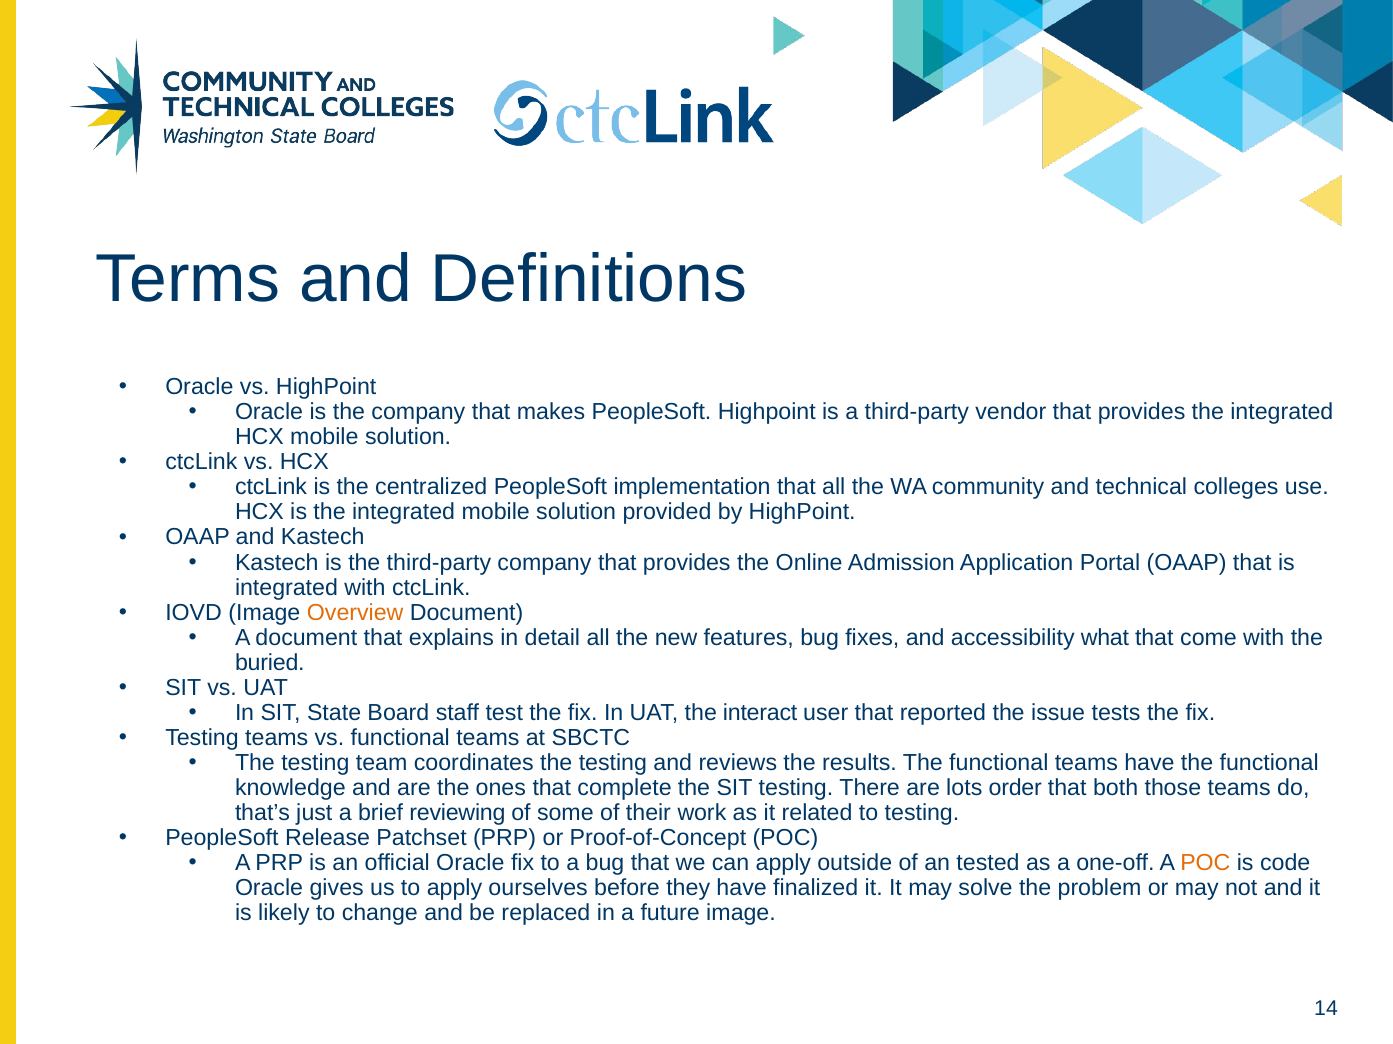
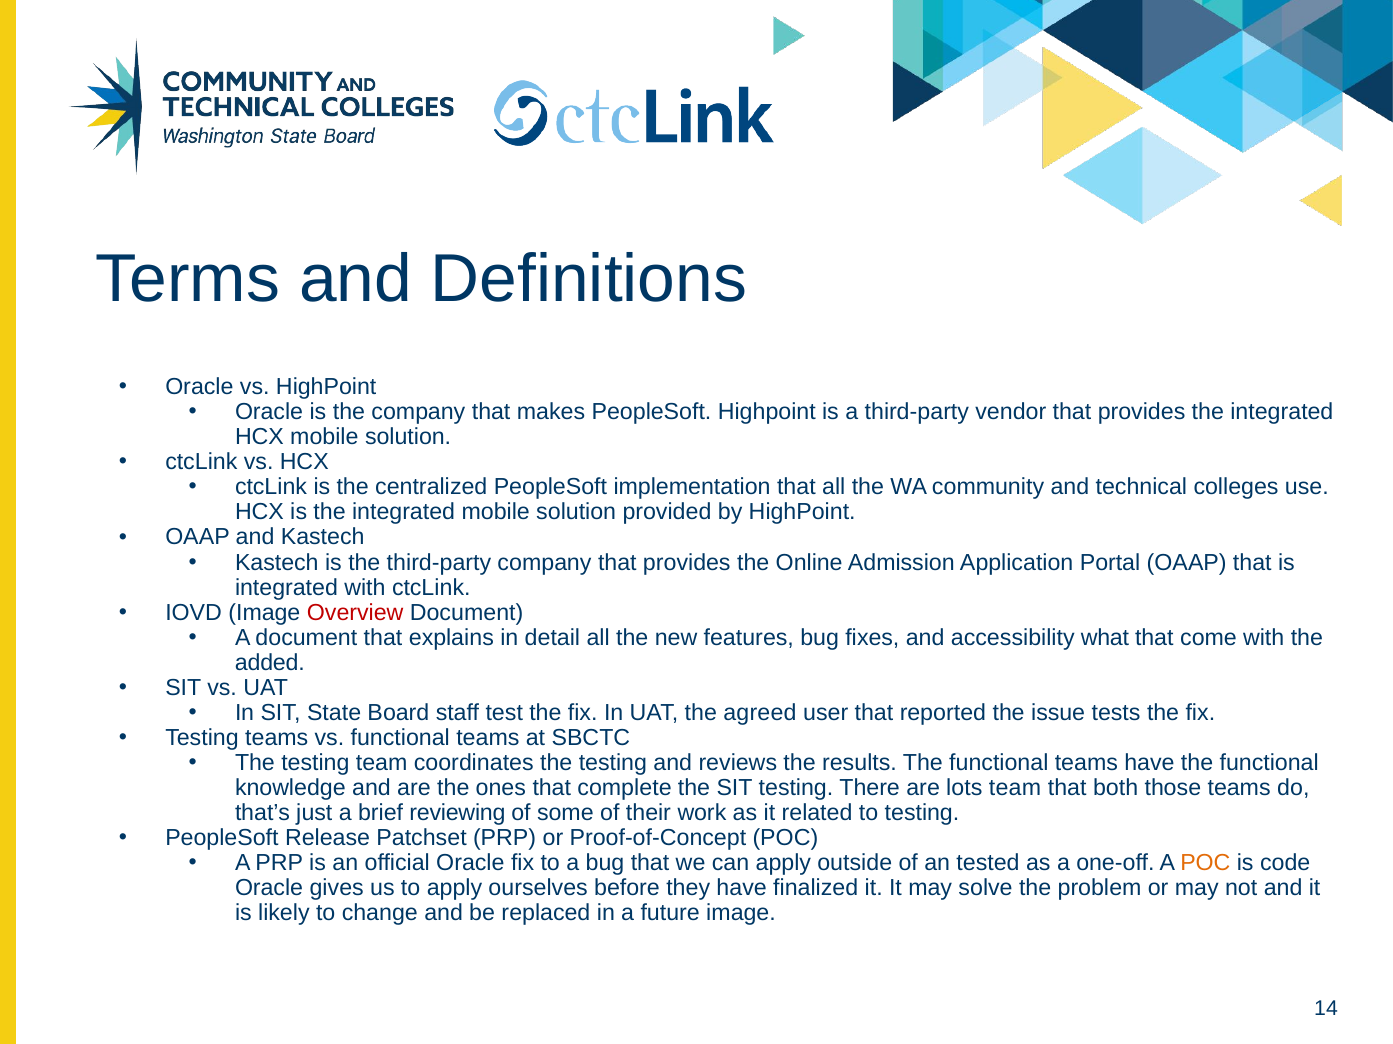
Overview colour: orange -> red (355, 613)
buried: buried -> added (270, 663)
interact: interact -> agreed (760, 713)
lots order: order -> team (1015, 788)
